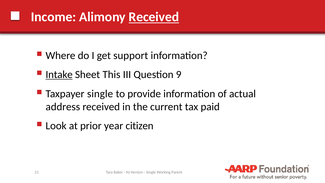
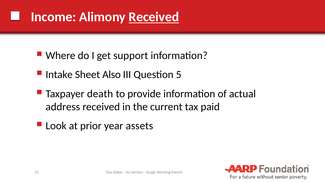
Intake underline: present -> none (59, 75)
This: This -> Also (112, 75)
9: 9 -> 5 (179, 75)
Taxpayer single: single -> death (100, 94)
citizen: citizen -> assets (139, 126)
